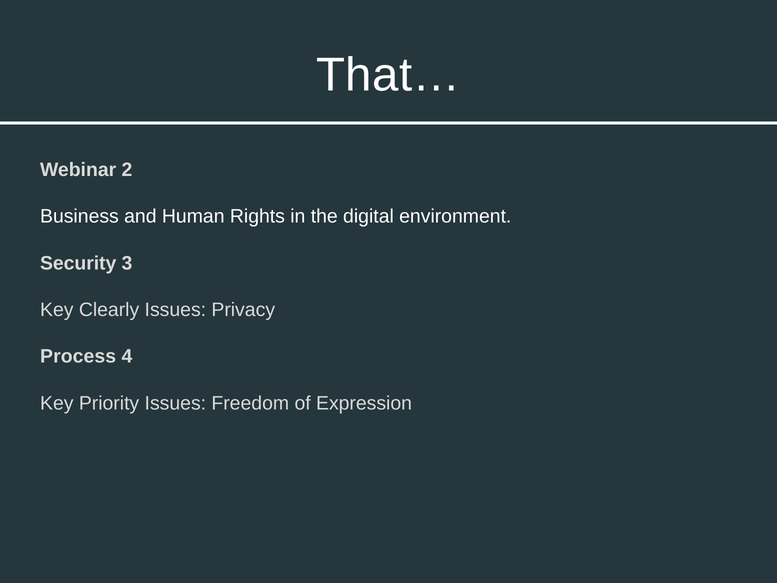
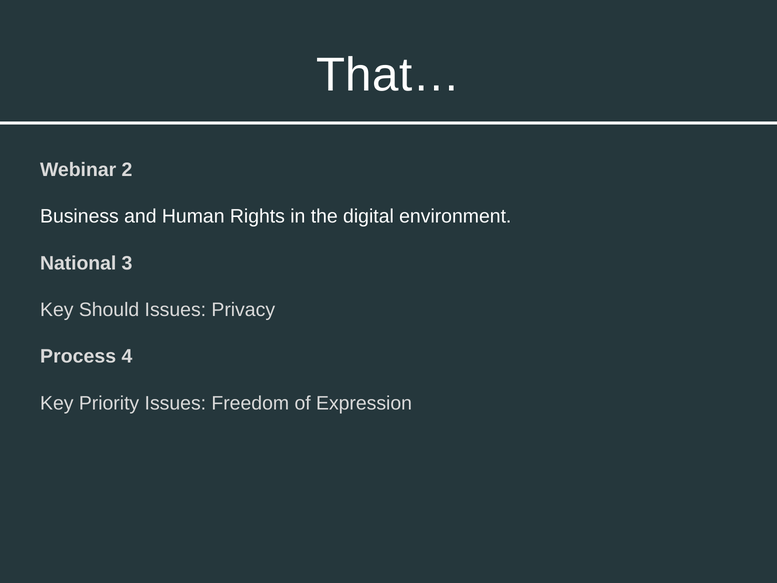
Security: Security -> National (78, 263)
Clearly: Clearly -> Should (109, 310)
